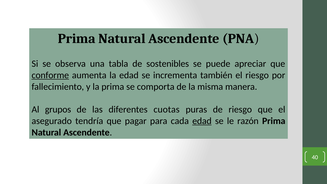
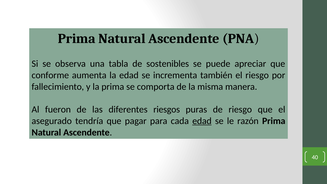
conforme underline: present -> none (50, 75)
grupos: grupos -> fueron (58, 109)
cuotas: cuotas -> riesgos (167, 109)
